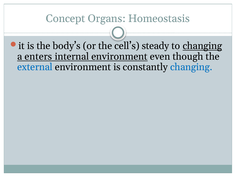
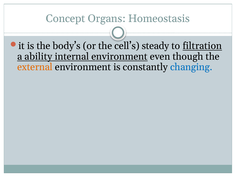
to changing: changing -> filtration (202, 46)
enters: enters -> ability (38, 56)
external colour: blue -> orange (35, 67)
